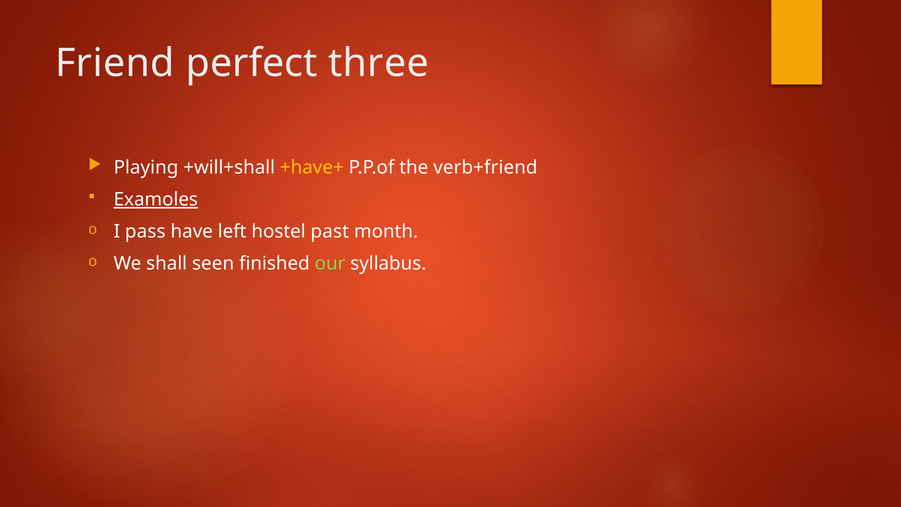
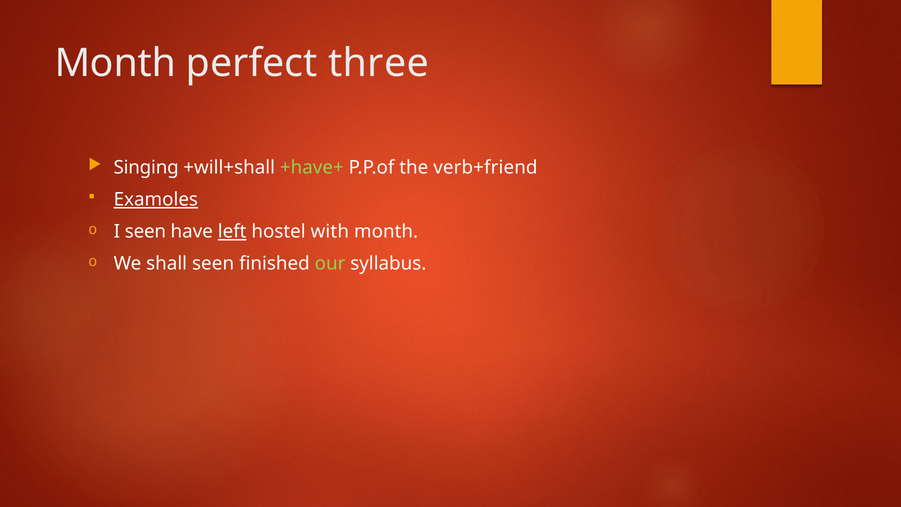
Friend: Friend -> Month (115, 63)
Playing: Playing -> Singing (146, 168)
+have+ colour: yellow -> light green (312, 168)
I pass: pass -> seen (145, 232)
left underline: none -> present (232, 232)
past: past -> with (330, 232)
